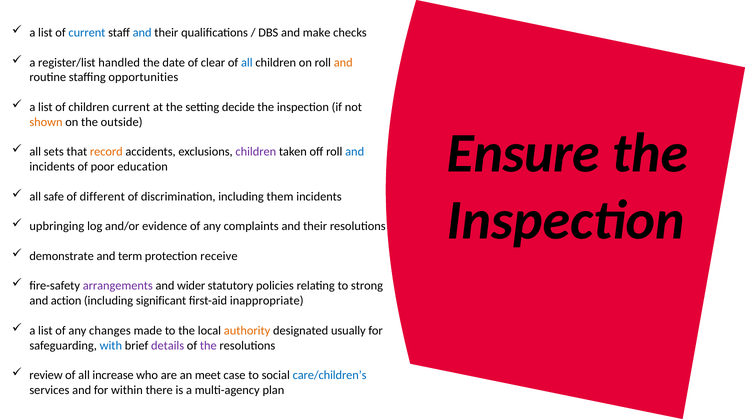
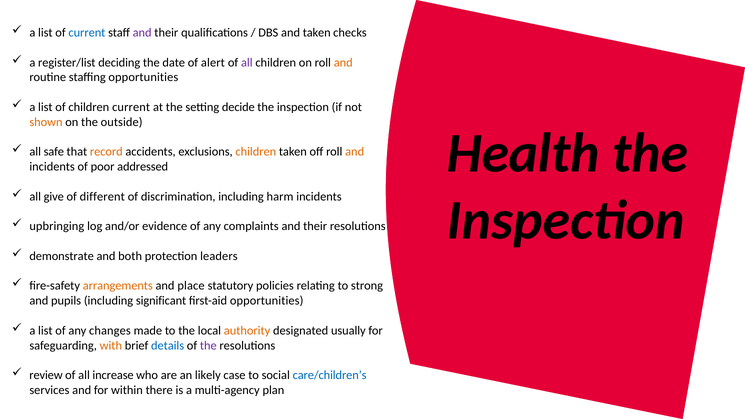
and colour: blue -> purple (142, 33)
and make: make -> taken (317, 33)
handled: handled -> deciding (119, 63)
clear: clear -> alert (213, 63)
all colour: blue -> purple (247, 63)
Ensure: Ensure -> Health (523, 153)
sets: sets -> safe (54, 152)
children colour: purple -> orange (256, 152)
and colour: blue -> orange (355, 152)
education: education -> addressed (143, 167)
safe: safe -> give (54, 197)
them: them -> harm (280, 197)
term: term -> both (130, 256)
receive: receive -> leaders (219, 256)
arrangements colour: purple -> orange (118, 286)
wider: wider -> place (191, 286)
action: action -> pupils (66, 301)
first-aid inappropriate: inappropriate -> opportunities (267, 301)
with colour: blue -> orange (111, 345)
details colour: purple -> blue (168, 345)
meet: meet -> likely (208, 375)
